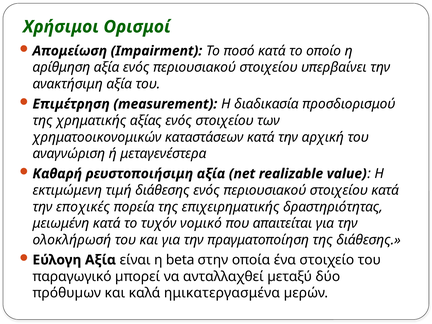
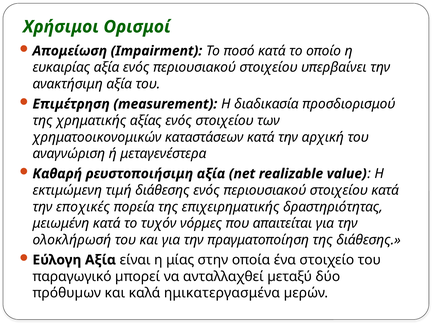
αρίθμηση: αρίθμηση -> ευκαιρίας (61, 67)
νομικό: νομικό -> νόρμες (201, 223)
beta: beta -> μίας (180, 260)
